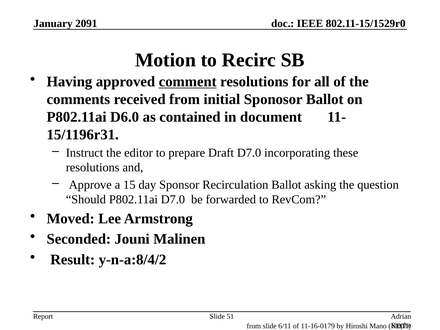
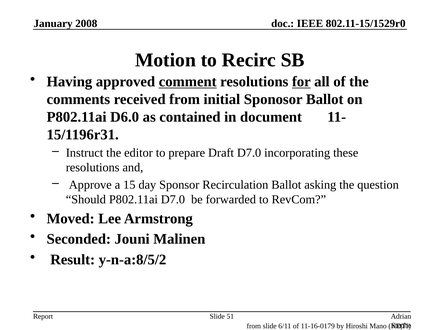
2091: 2091 -> 2008 (86, 23)
for underline: none -> present (301, 82)
y-n-a:8/4/2: y-n-a:8/4/2 -> y-n-a:8/5/2 (132, 260)
